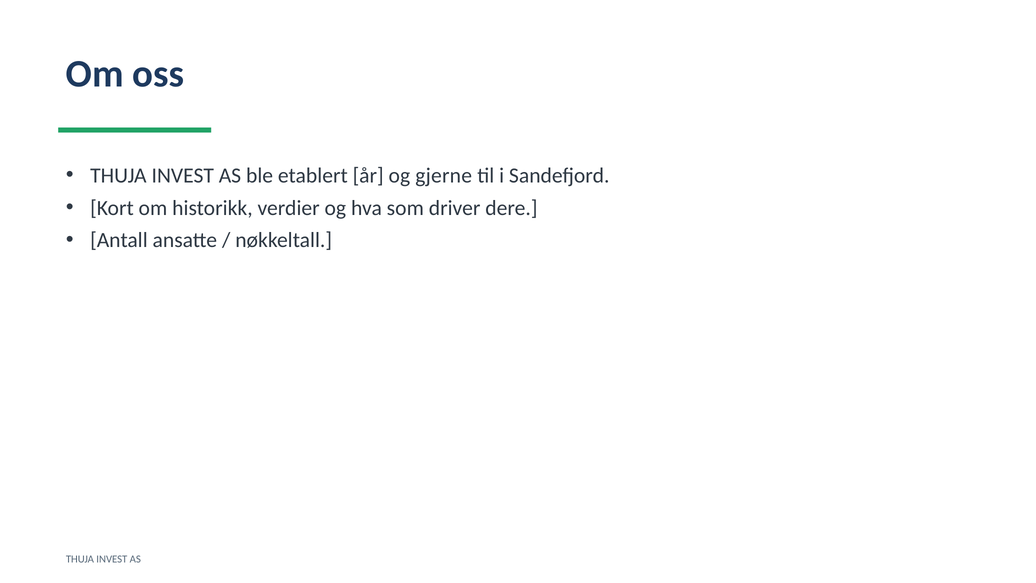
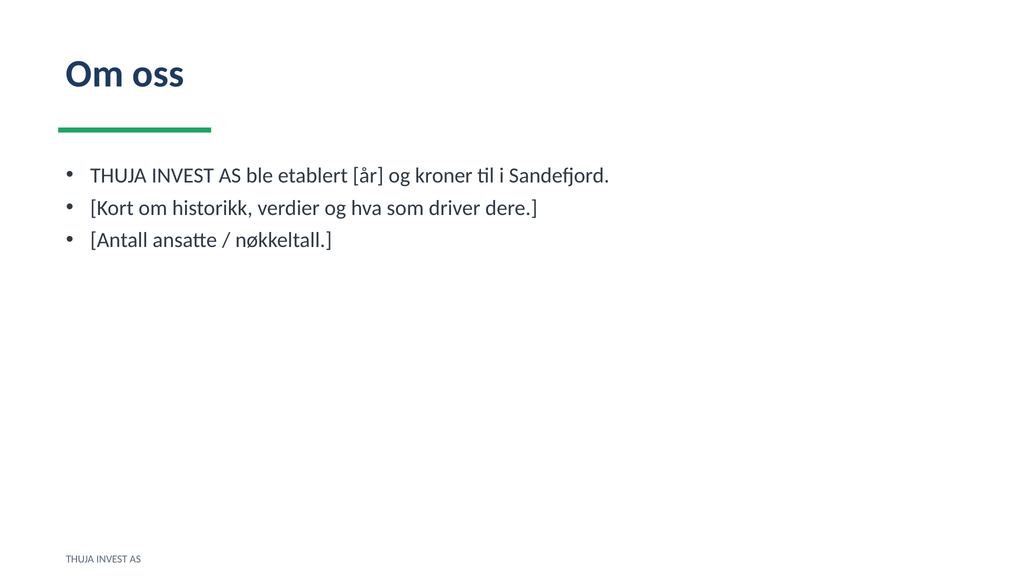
gjerne: gjerne -> kroner (444, 175)
